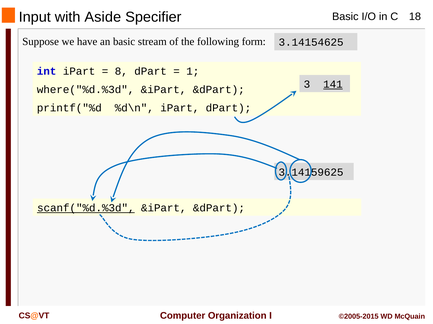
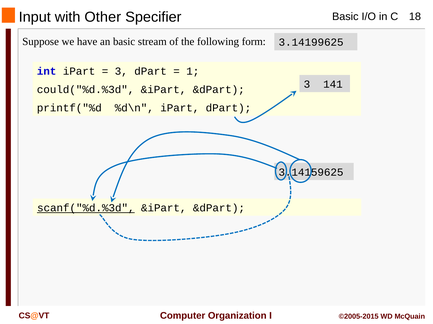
Aside: Aside -> Other (103, 17)
3.14154625: 3.14154625 -> 3.14199625 (311, 43)
8: 8 -> 3 (121, 71)
141 underline: present -> none (333, 84)
where("%d.%3d: where("%d.%3d -> could("%d.%3d (86, 90)
